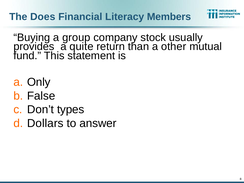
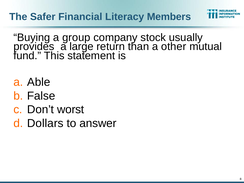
Does: Does -> Safer (43, 17)
quite: quite -> large (82, 47)
Only: Only -> Able (39, 82)
types: types -> worst (71, 110)
